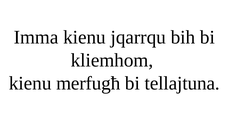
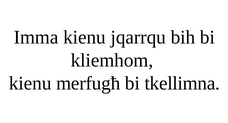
tellajtuna: tellajtuna -> tkellimna (182, 83)
